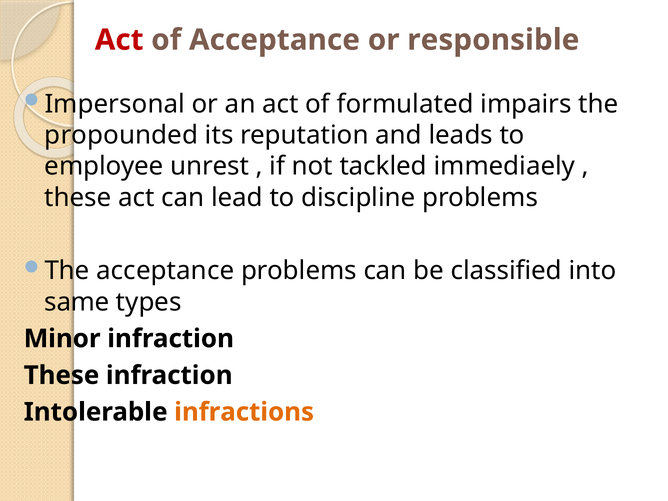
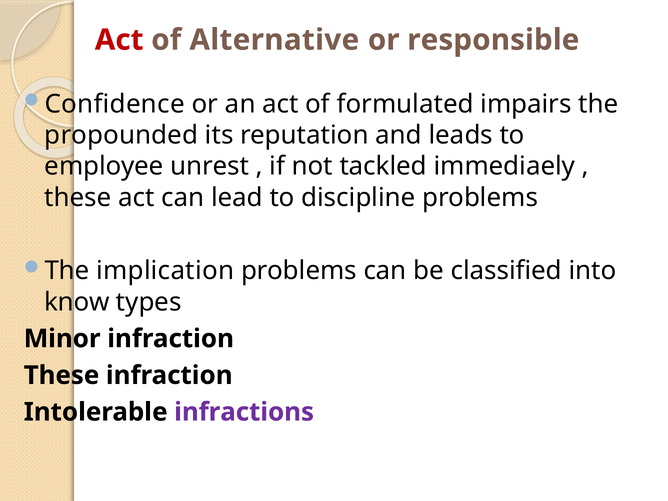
of Acceptance: Acceptance -> Alternative (274, 40)
Impersonal: Impersonal -> Confidence (115, 104)
The acceptance: acceptance -> implication (165, 271)
same: same -> know (77, 302)
infractions colour: orange -> purple (244, 412)
